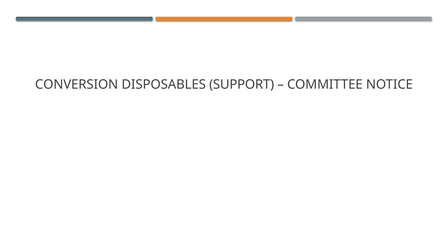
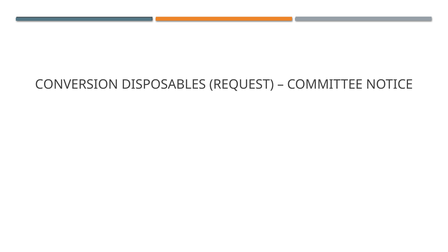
SUPPORT: SUPPORT -> REQUEST (242, 85)
